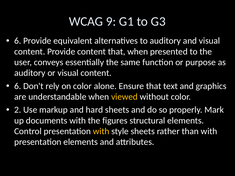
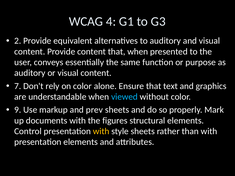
9: 9 -> 4 (111, 21)
6: 6 -> 2 (18, 41)
6: 6 -> 7 (18, 86)
viewed colour: yellow -> light blue (124, 97)
2: 2 -> 9 (18, 110)
hard: hard -> prev (94, 110)
